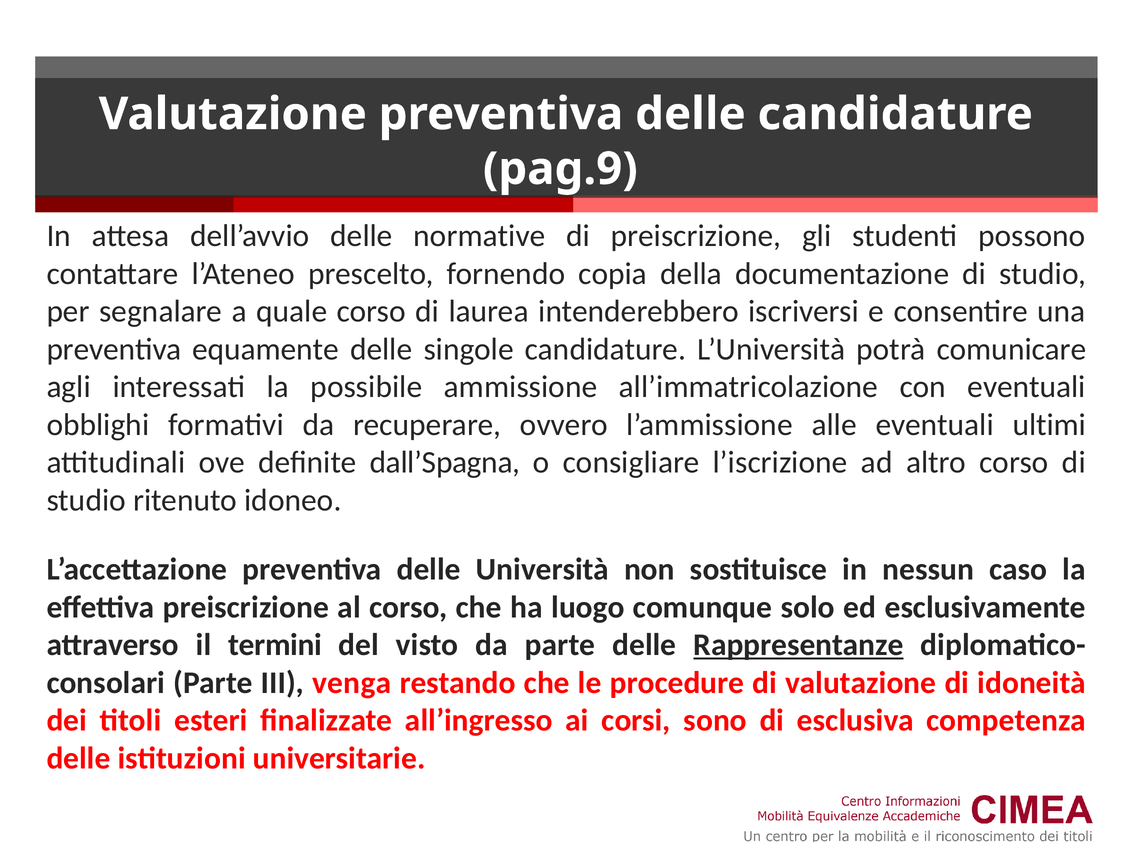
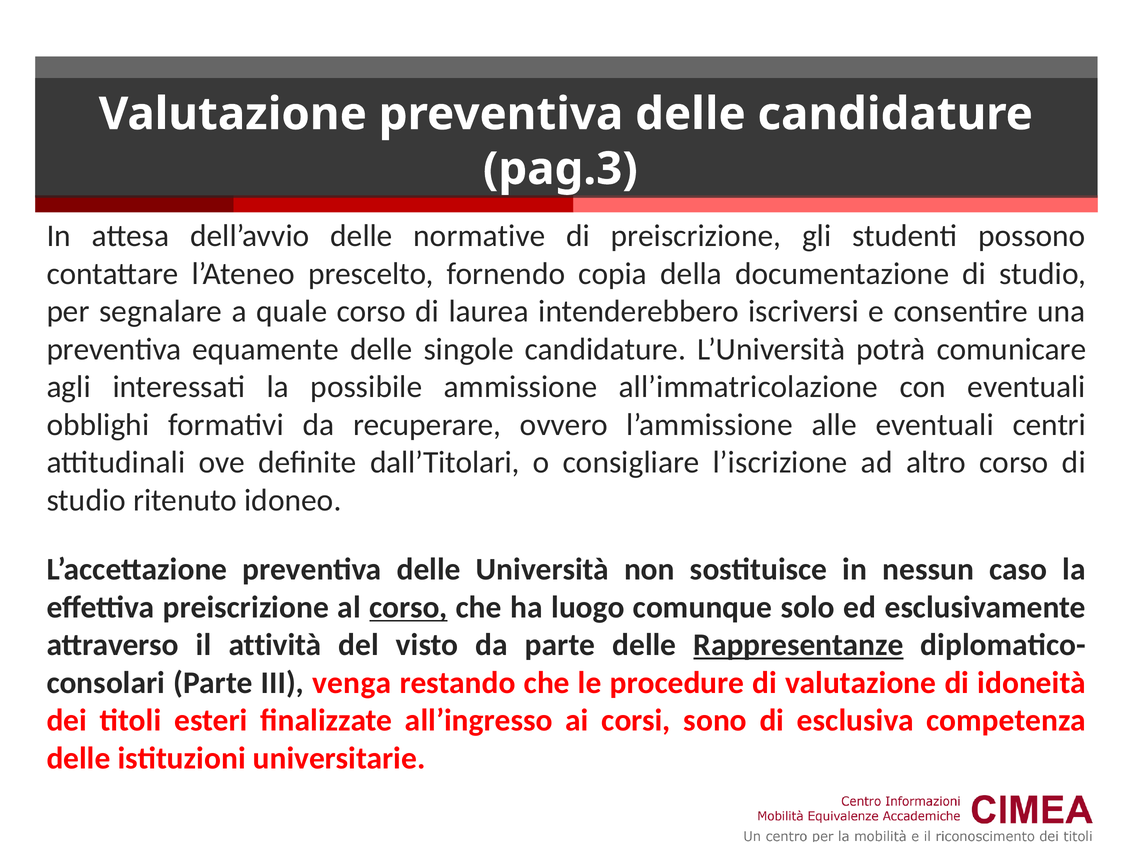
pag.9: pag.9 -> pag.3 (560, 169)
ultimi: ultimi -> centri (1049, 425)
dall’Spagna: dall’Spagna -> dall’Titolari (445, 463)
corso underline: none -> present (408, 608)
termini: termini -> attività (275, 646)
